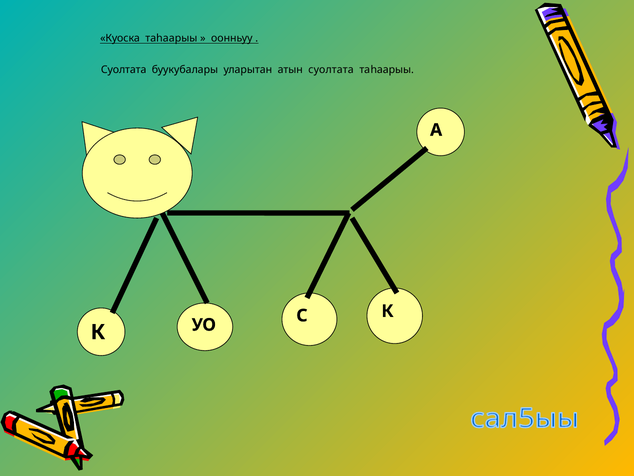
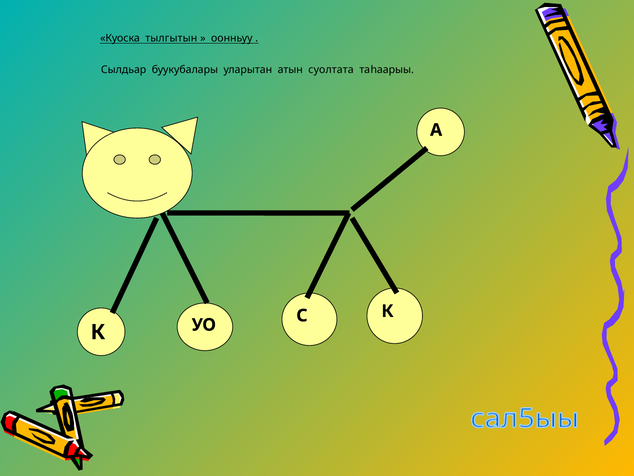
Куоска таhаарыы: таhаарыы -> тылгытын (171, 38)
Суолтата: Суолтата -> Сылдьар (124, 70)
